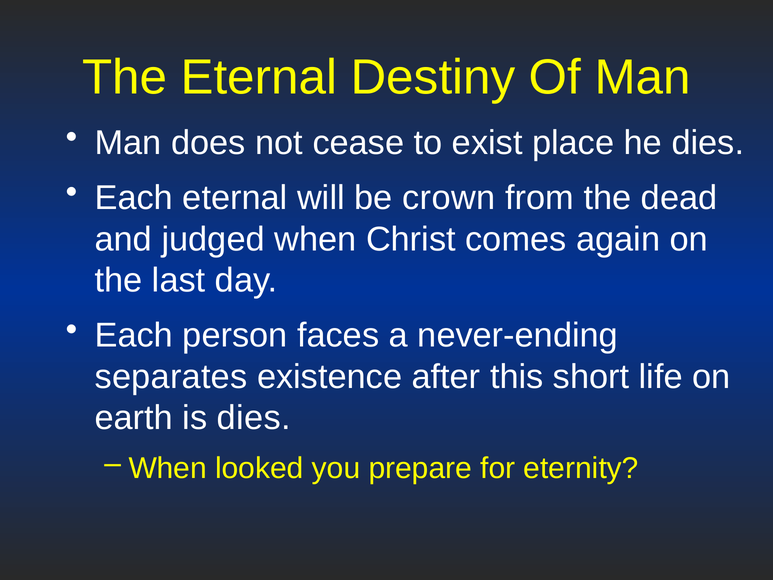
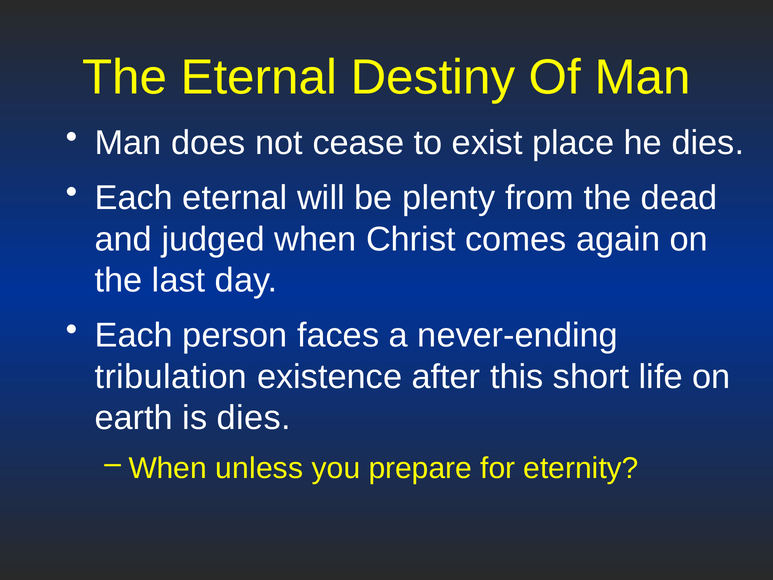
crown: crown -> plenty (449, 198)
separates: separates -> tribulation (171, 377)
looked: looked -> unless (259, 468)
